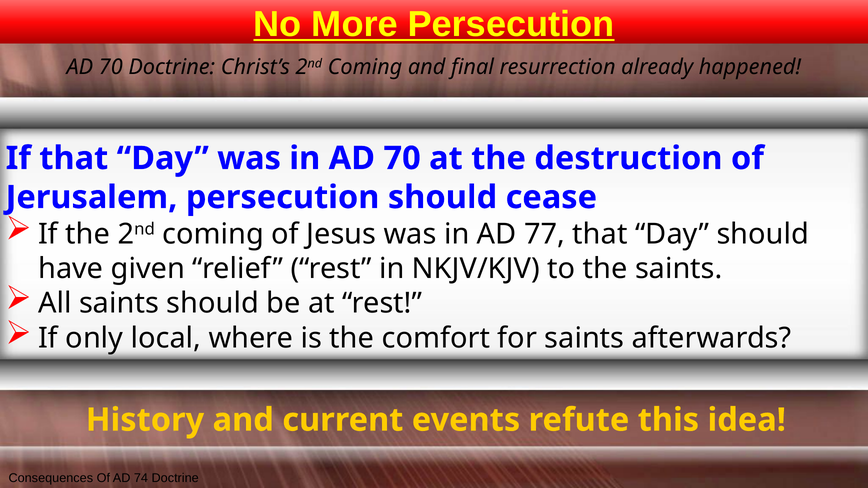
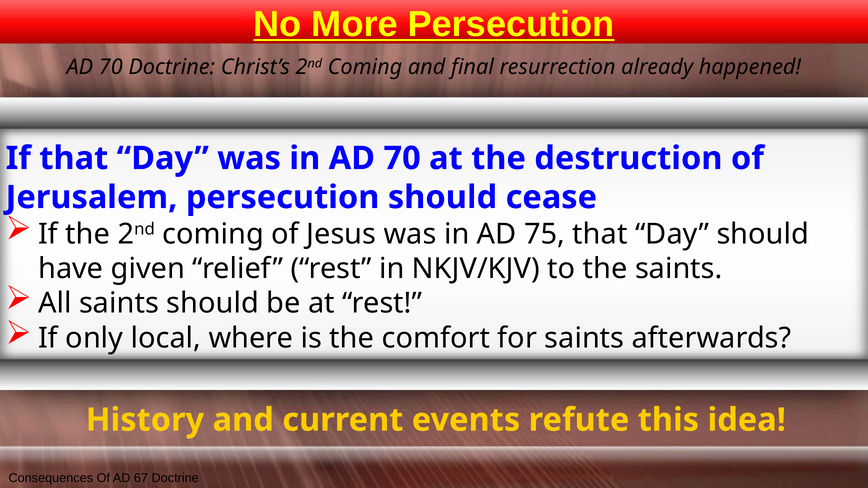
77: 77 -> 75 (544, 234)
74: 74 -> 67 (141, 478)
